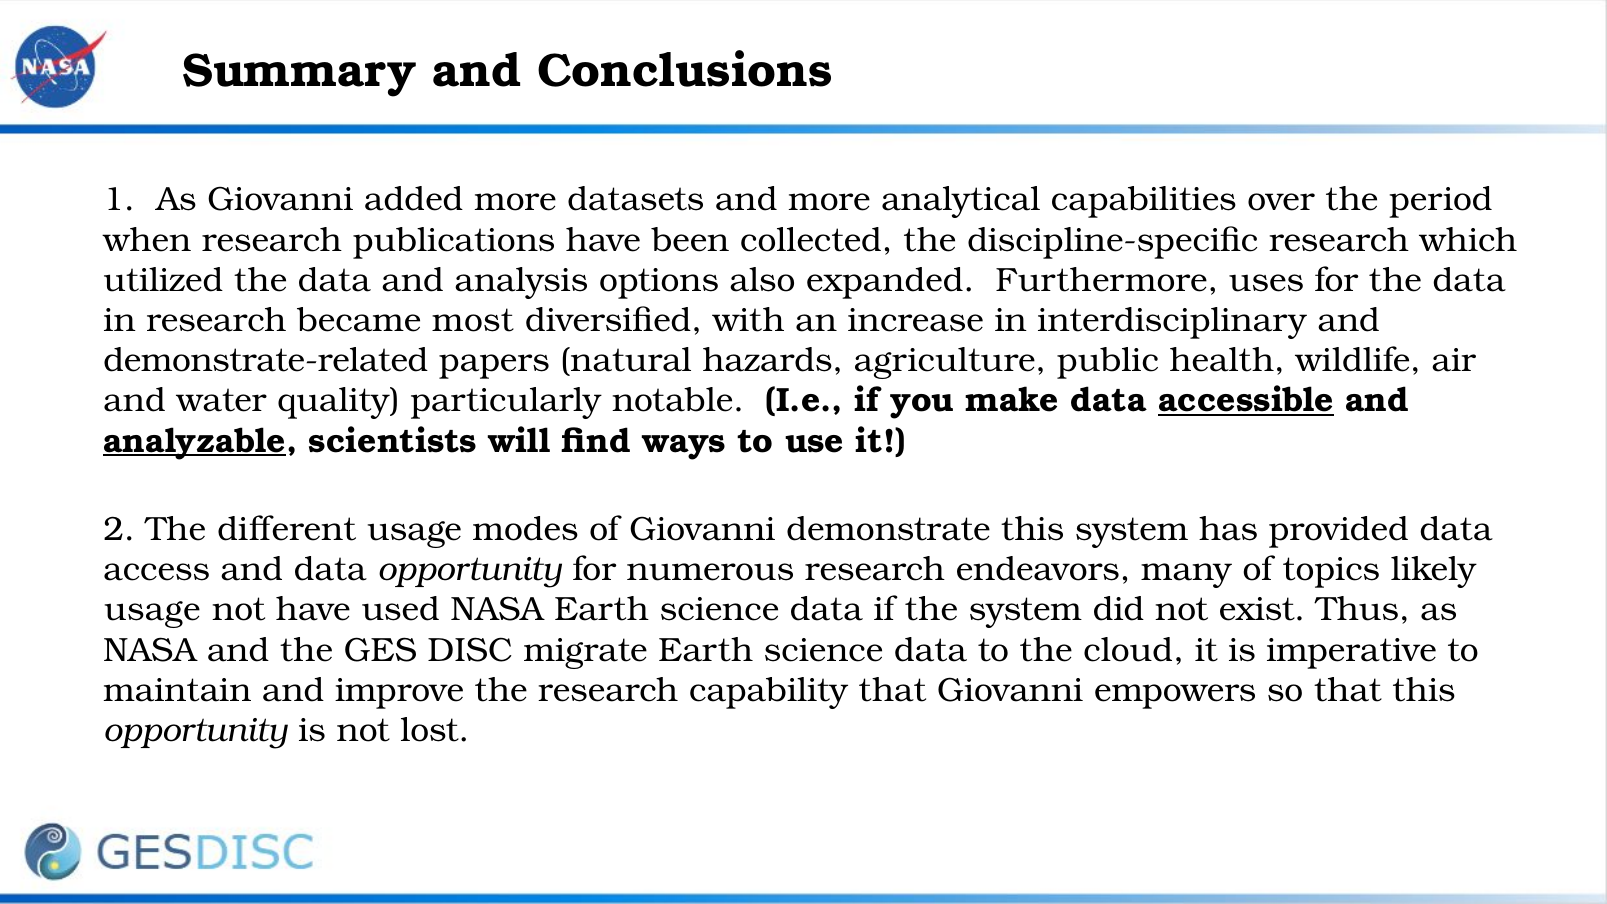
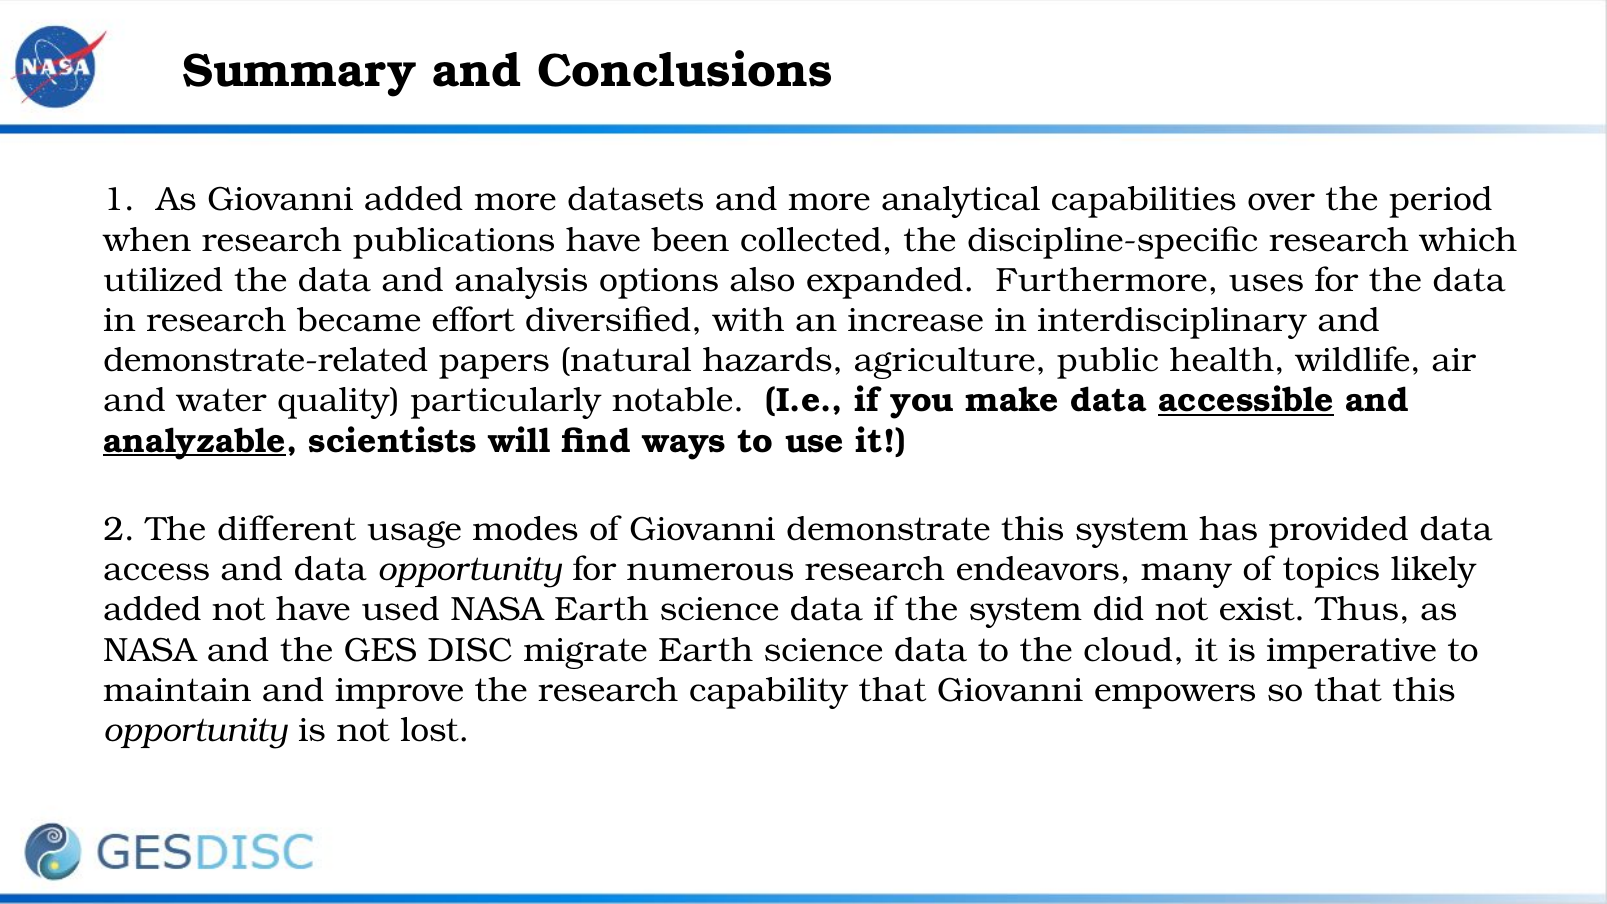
most: most -> effort (473, 320)
usage: usage -> added (153, 610)
